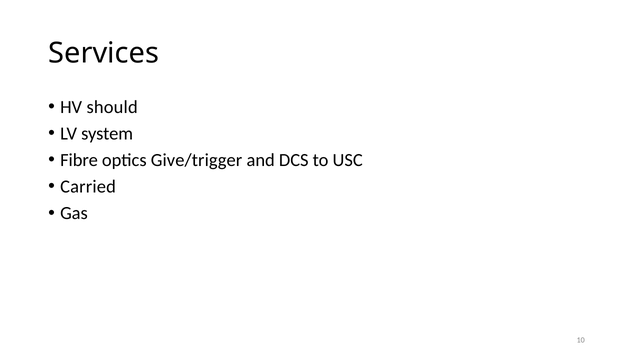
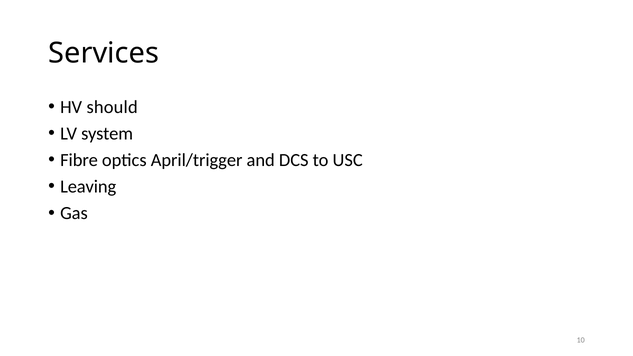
Give/trigger: Give/trigger -> April/trigger (197, 160)
Carried: Carried -> Leaving (88, 187)
